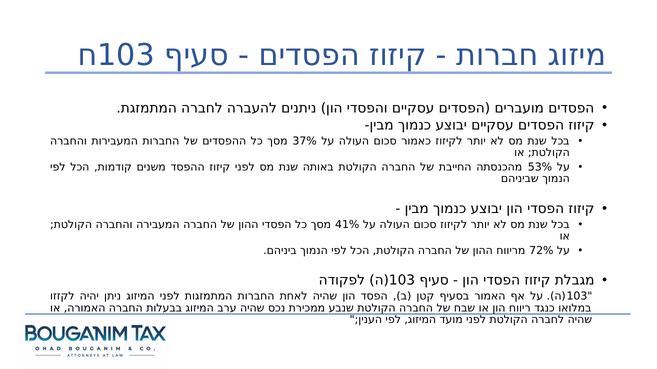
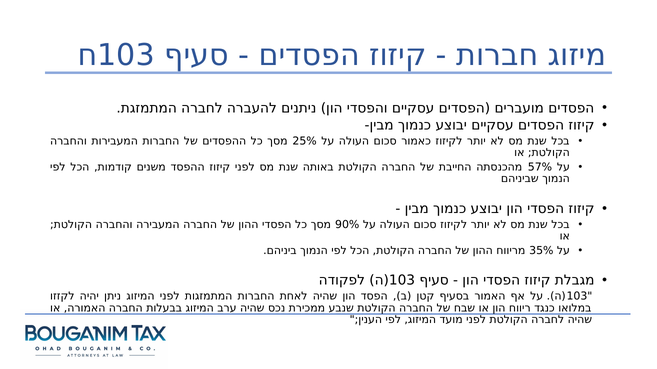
37%: 37% -> 25% (305, 141)
53%: 53% -> 57% (540, 167)
41%: 41% -> 90% (347, 225)
72%: 72% -> 35% (541, 251)
